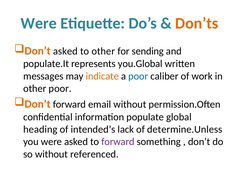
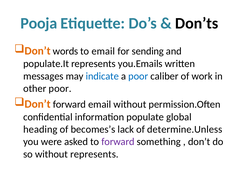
Were: Were -> Pooja (39, 23)
Don’ts colour: orange -> black (197, 23)
Don’t asked: asked -> words (66, 51)
to other: other -> email (103, 51)
you.Global: you.Global -> you.Emails (140, 63)
indicate colour: orange -> blue (102, 76)
intended’s: intended’s -> becomes’s (93, 129)
without referenced: referenced -> represents (94, 154)
